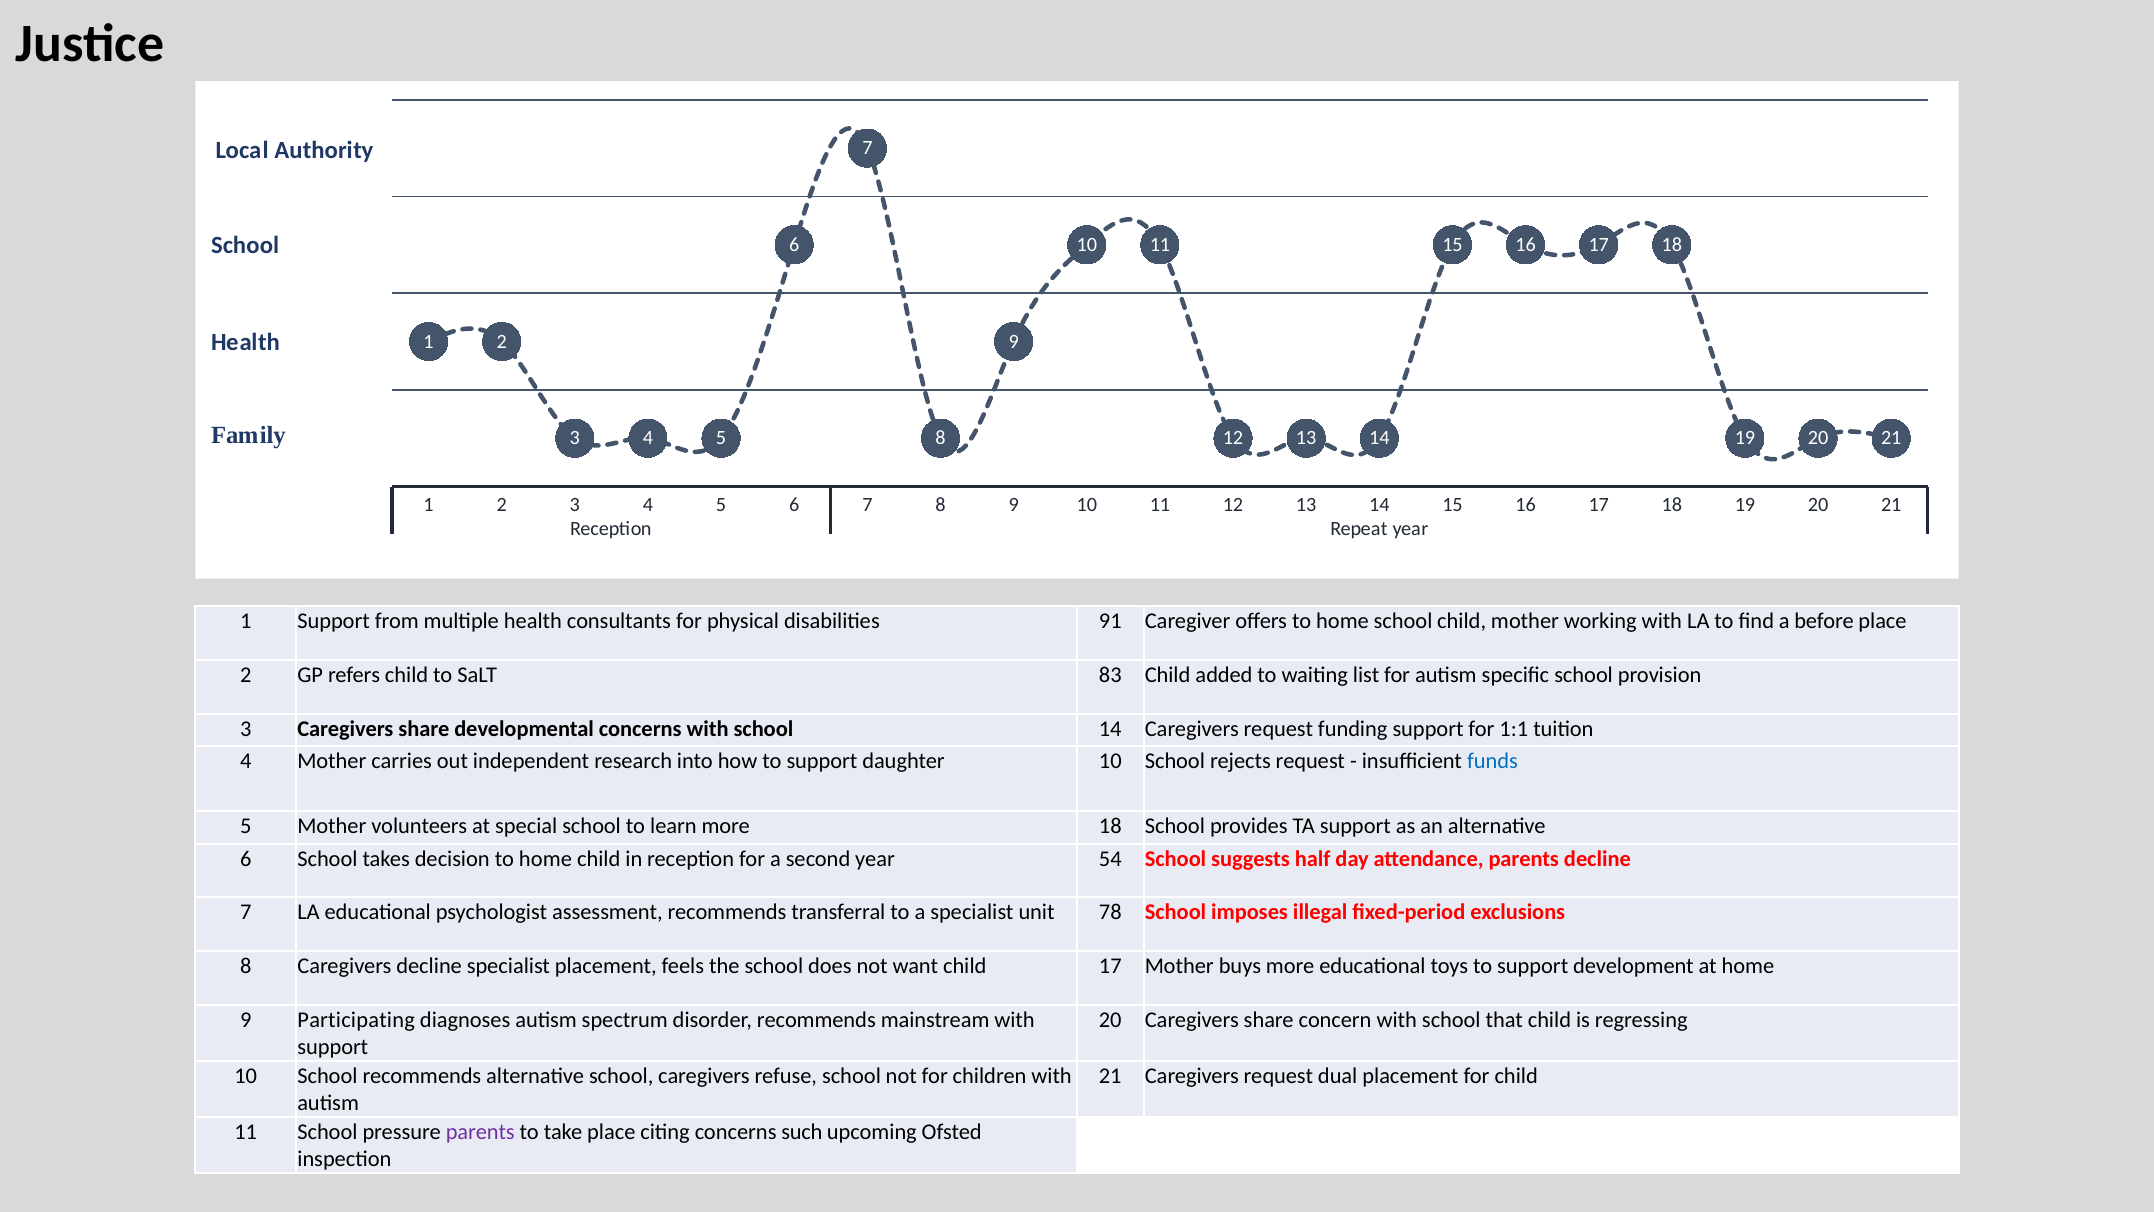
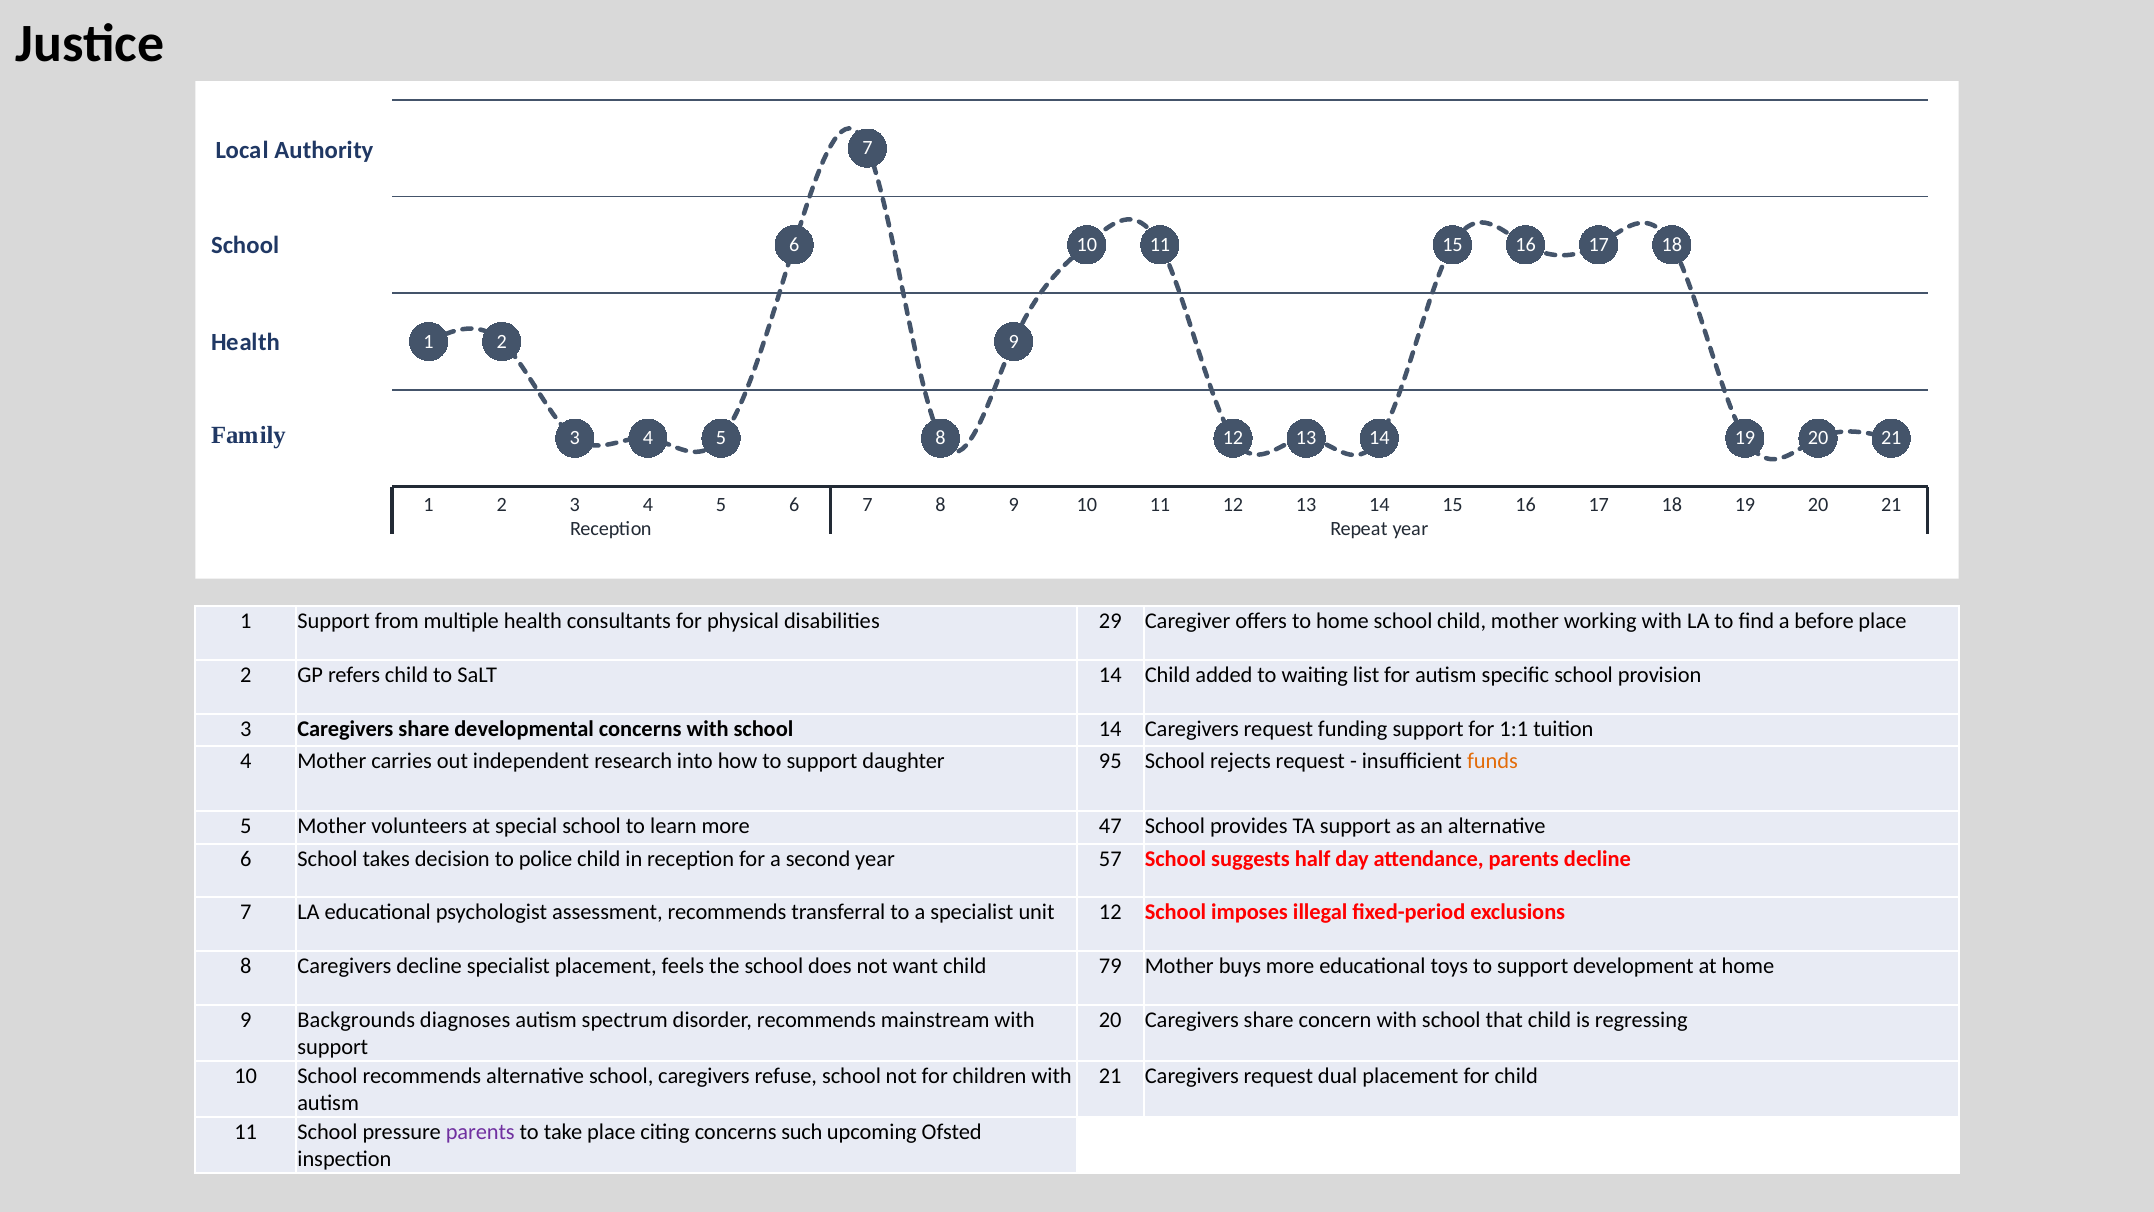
91: 91 -> 29 (1110, 621)
SaLT 83: 83 -> 14 (1110, 675)
daughter 10: 10 -> 95 (1110, 761)
funds colour: blue -> orange (1492, 761)
more 18: 18 -> 47 (1110, 826)
decision to home: home -> police (546, 858)
54: 54 -> 57 (1110, 858)
unit 78: 78 -> 12 (1110, 912)
child 17: 17 -> 79 (1110, 966)
Participating: Participating -> Backgrounds (356, 1020)
